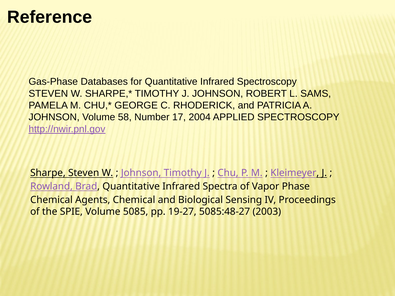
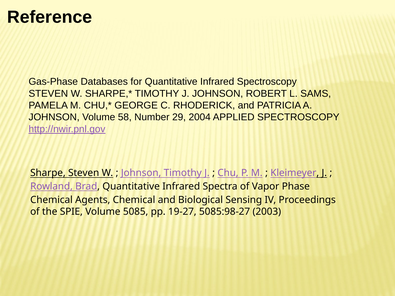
17: 17 -> 29 (179, 117)
5085:48-27: 5085:48-27 -> 5085:98-27 (225, 212)
